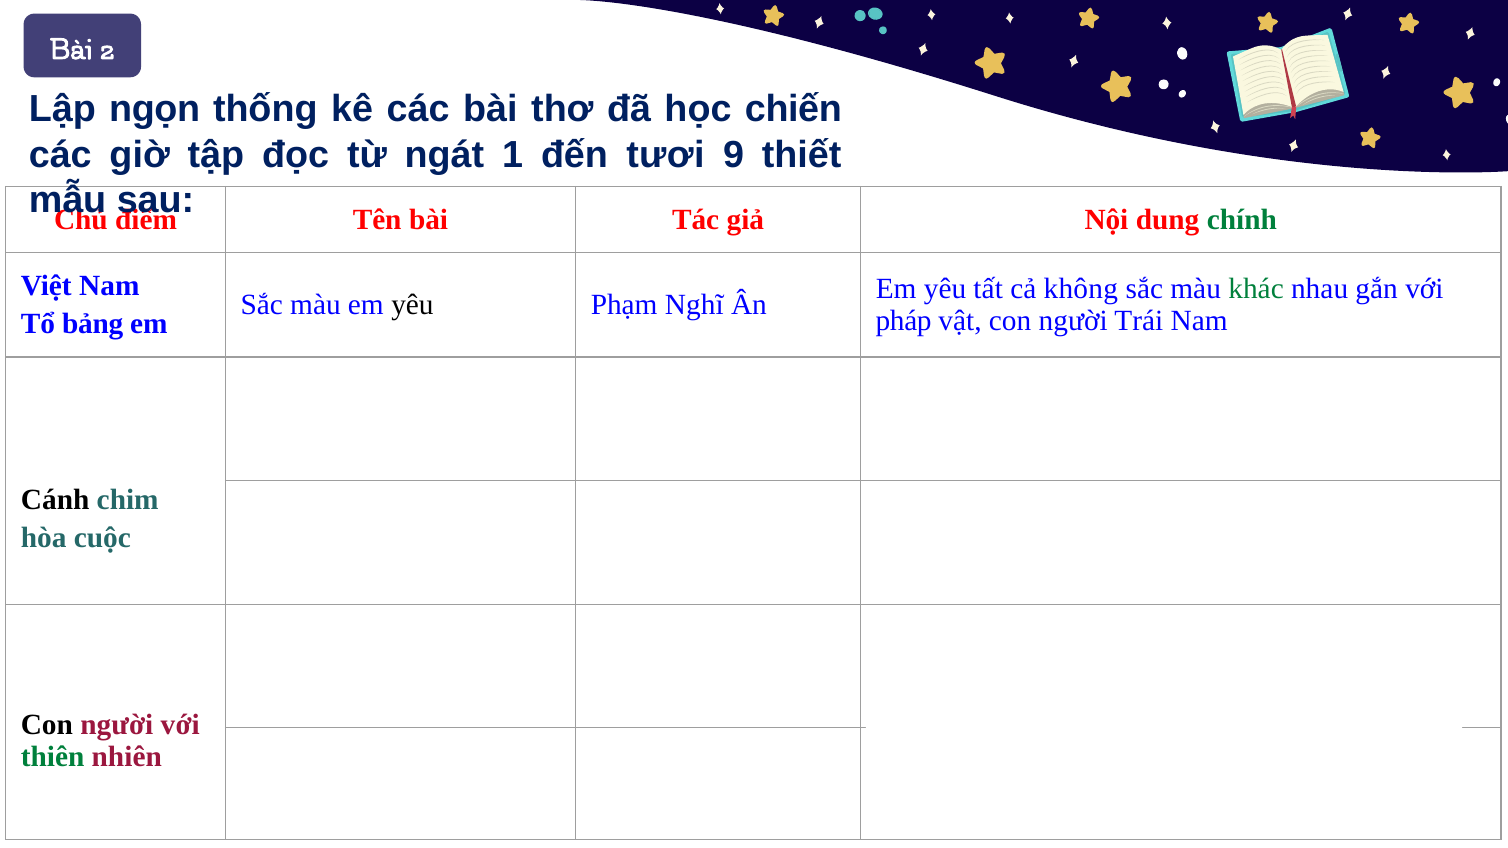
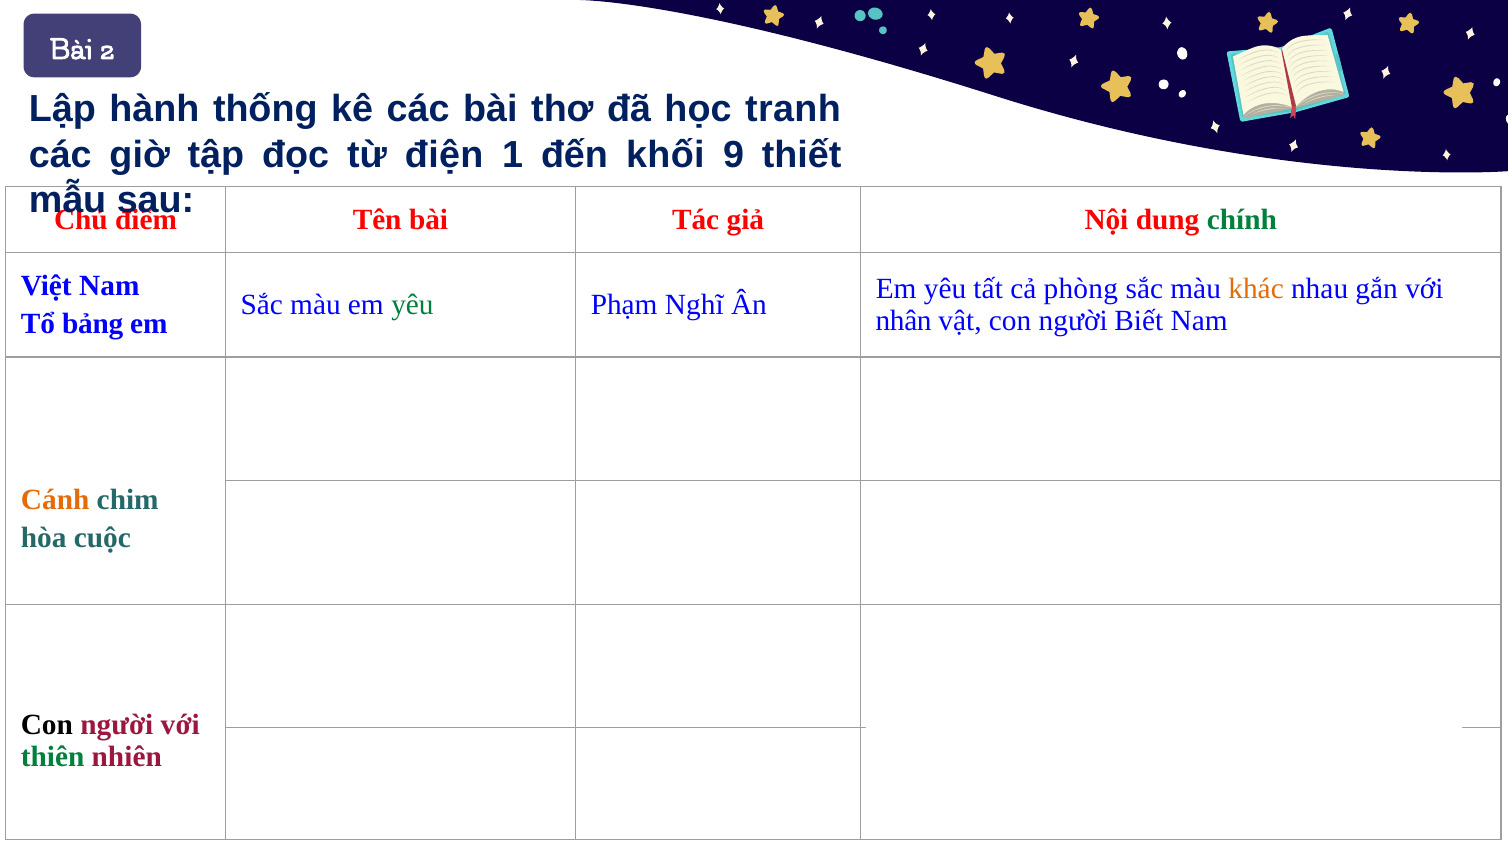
ngọn: ngọn -> hành (154, 109)
học chiến: chiến -> tranh (793, 109)
từ ngát: ngát -> điện (444, 155)
đến tươi: tươi -> khối (665, 155)
cả không: không -> phòng (1081, 289)
khác colour: green -> orange (1256, 289)
yêu colour: black -> green (412, 305)
pháp: pháp -> nhân (904, 321)
người Trái: Trái -> Biết (1139, 321)
Cánh colour: black -> orange (55, 500)
